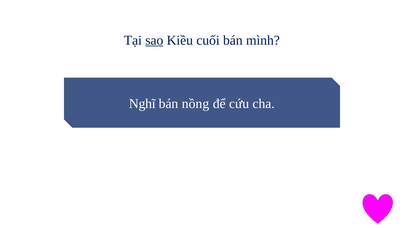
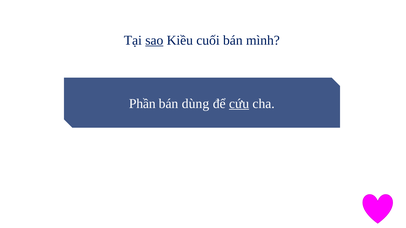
Nghĩ: Nghĩ -> Phần (142, 104)
nồng: nồng -> dùng (196, 104)
cứu underline: none -> present (239, 104)
